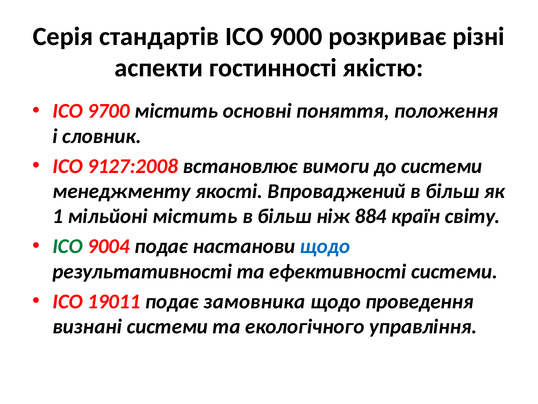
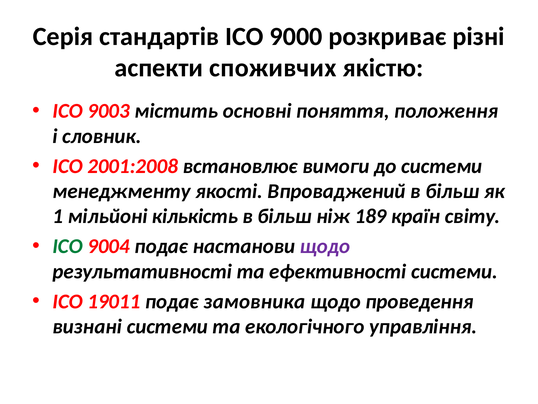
гостинності: гостинності -> споживчих (273, 68)
9700: 9700 -> 9003 (109, 111)
9127:2008: 9127:2008 -> 2001:2008 (133, 166)
мільйоні містить: містить -> кількість (195, 216)
884: 884 -> 189 (371, 216)
щодо colour: blue -> purple (325, 246)
